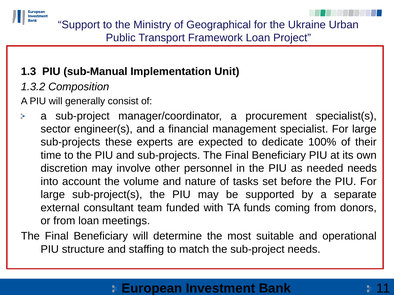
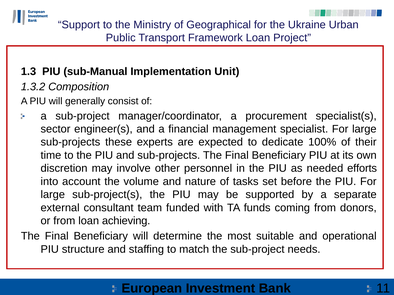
needed needs: needs -> efforts (362, 169)
meetings: meetings -> achieving (126, 221)
